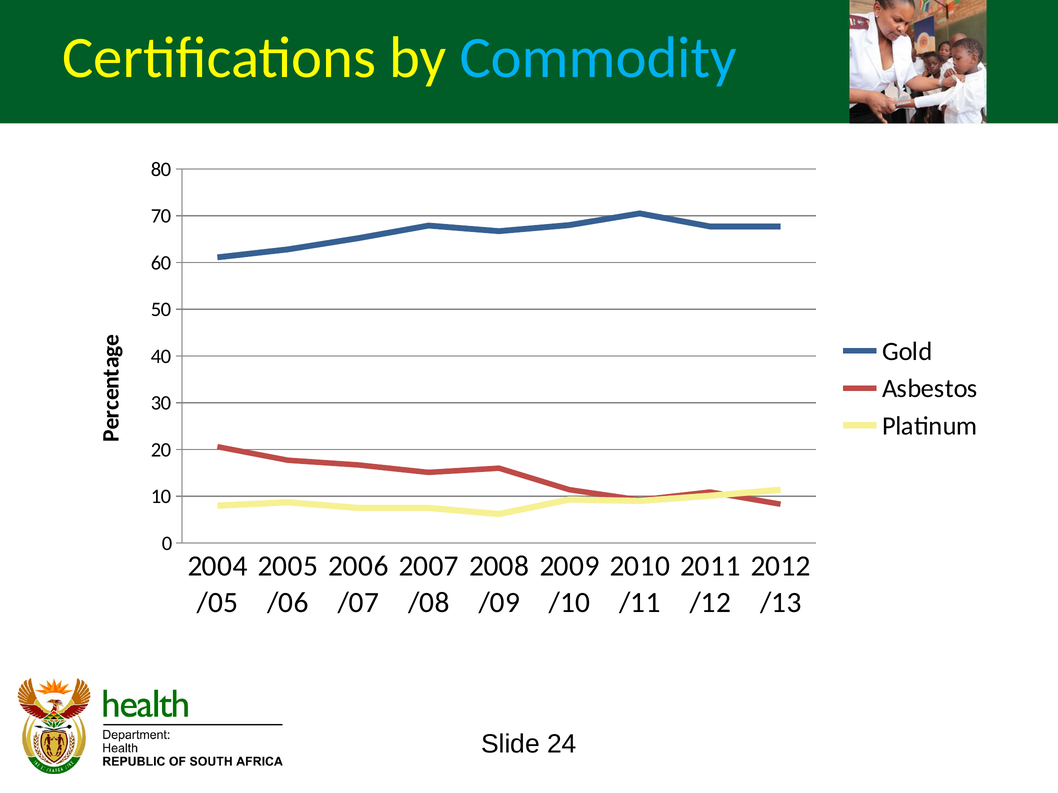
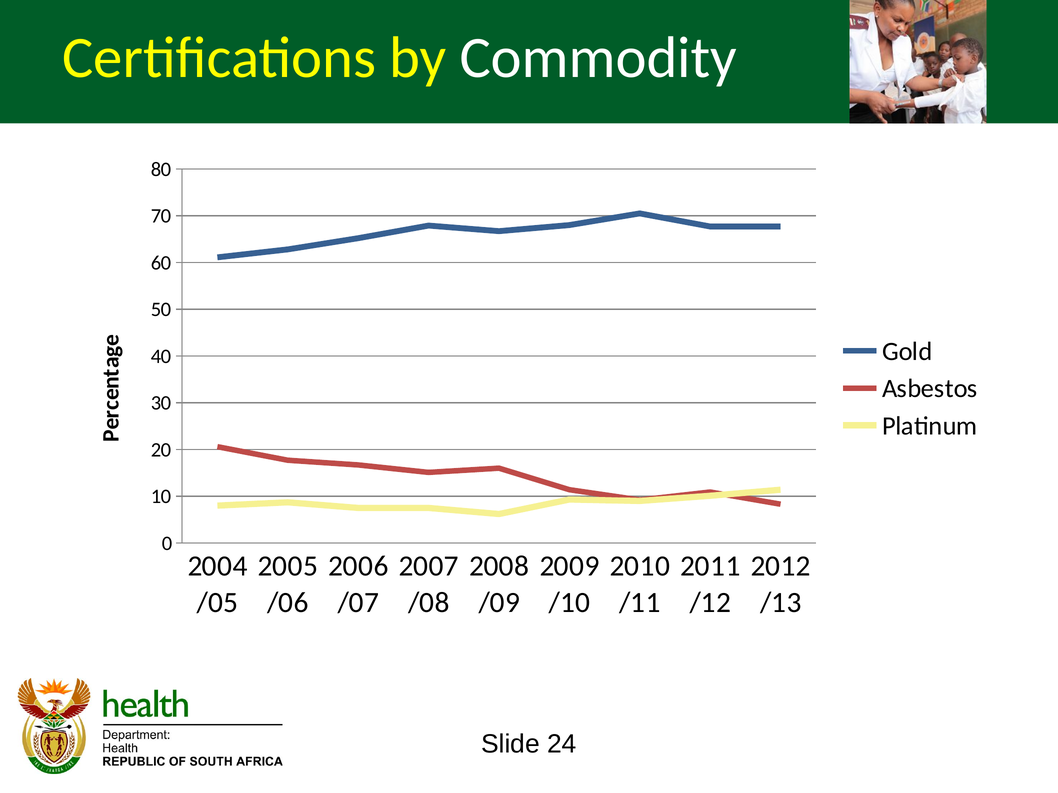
Commodity colour: light blue -> white (598, 58)
